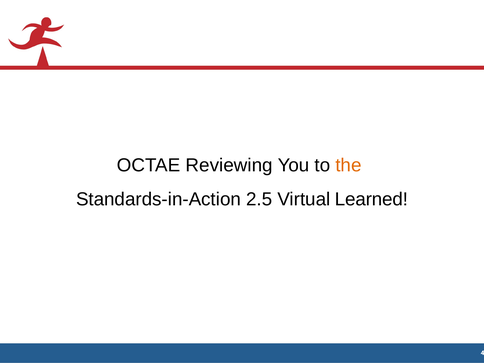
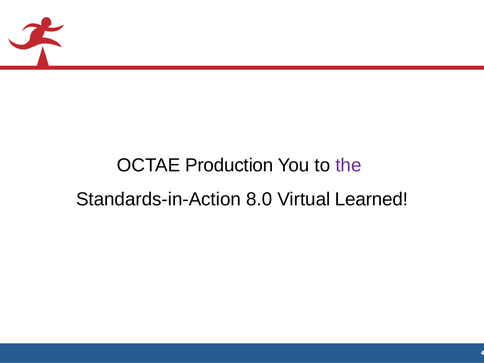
Reviewing: Reviewing -> Production (229, 165)
the colour: orange -> purple (349, 165)
2.5: 2.5 -> 8.0 (259, 199)
